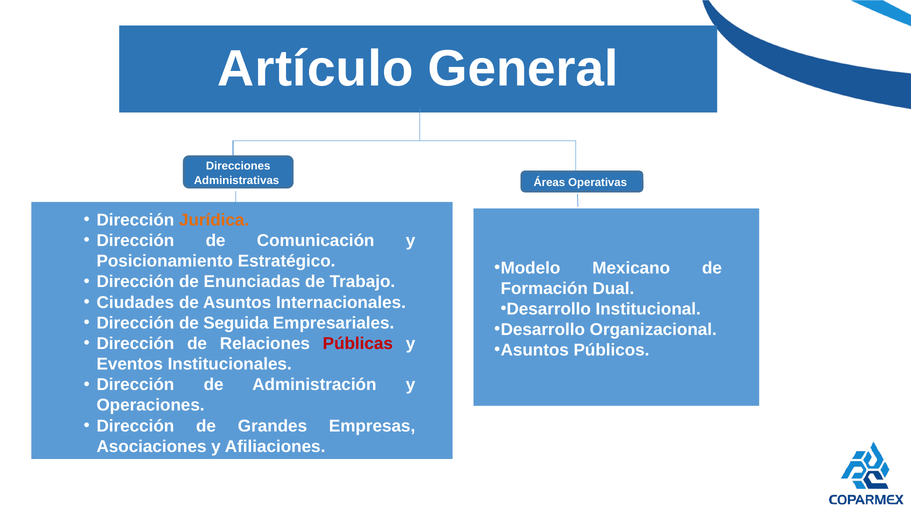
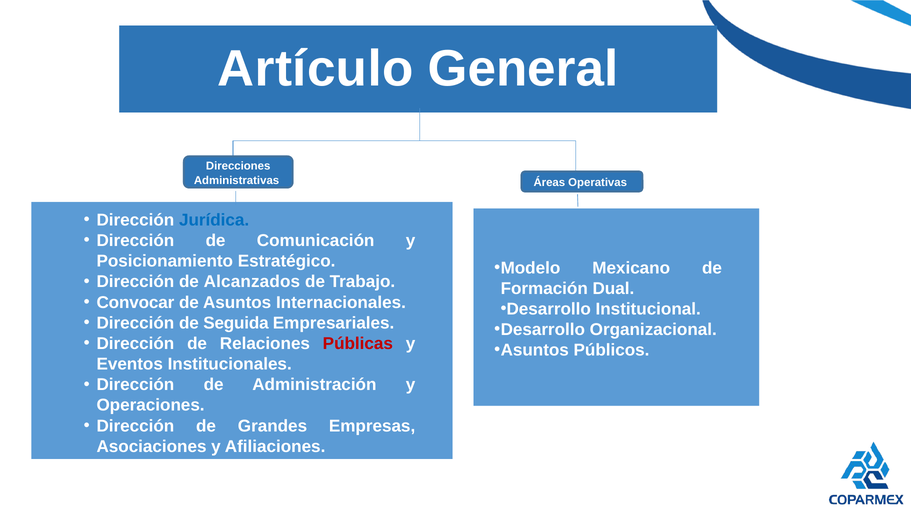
Jurídica colour: orange -> blue (214, 220)
Enunciadas: Enunciadas -> Alcanzados (252, 282)
Ciudades: Ciudades -> Convocar (135, 303)
